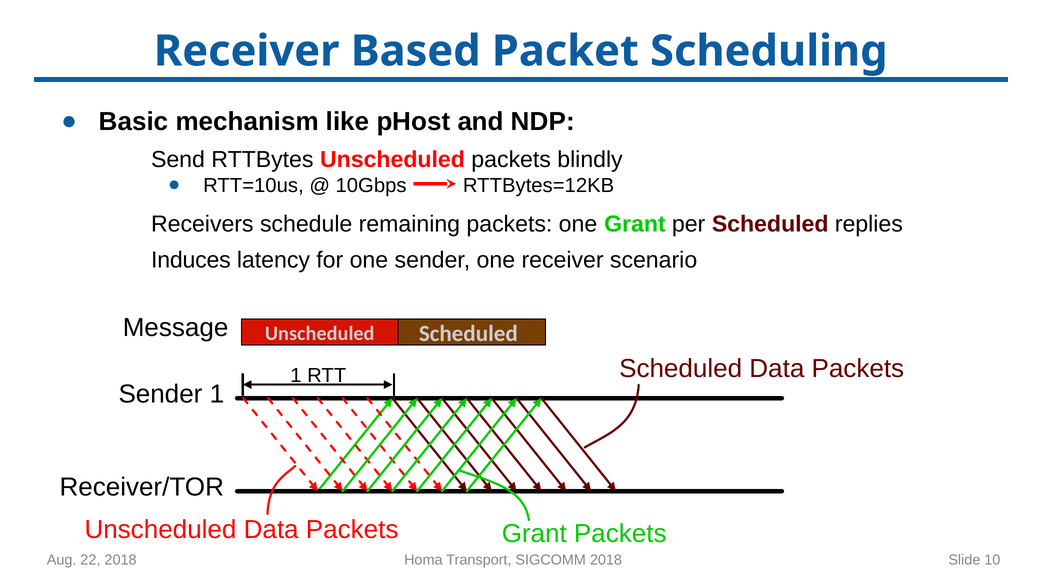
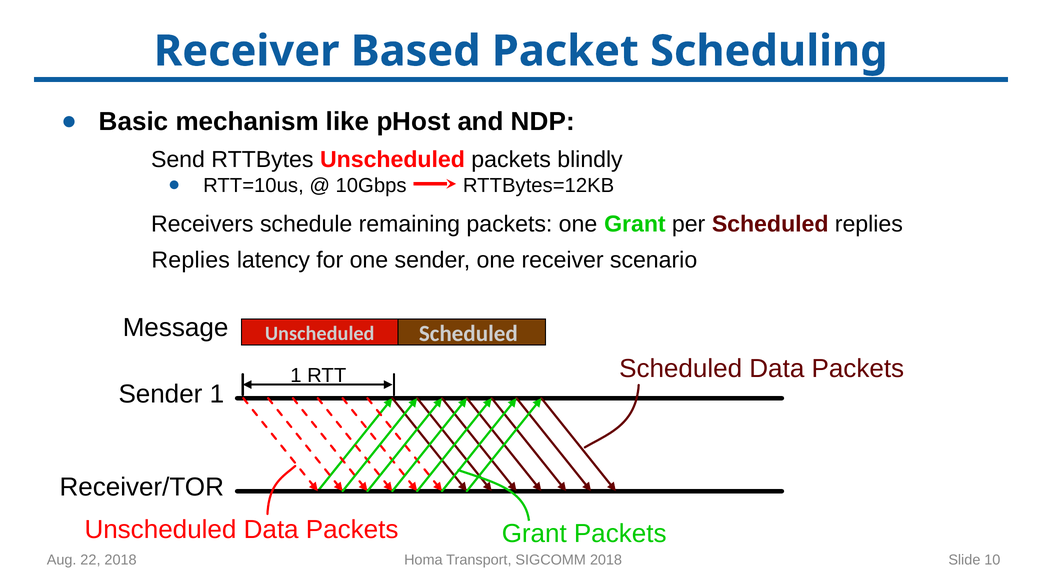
Induces: Induces -> Replies (191, 260)
